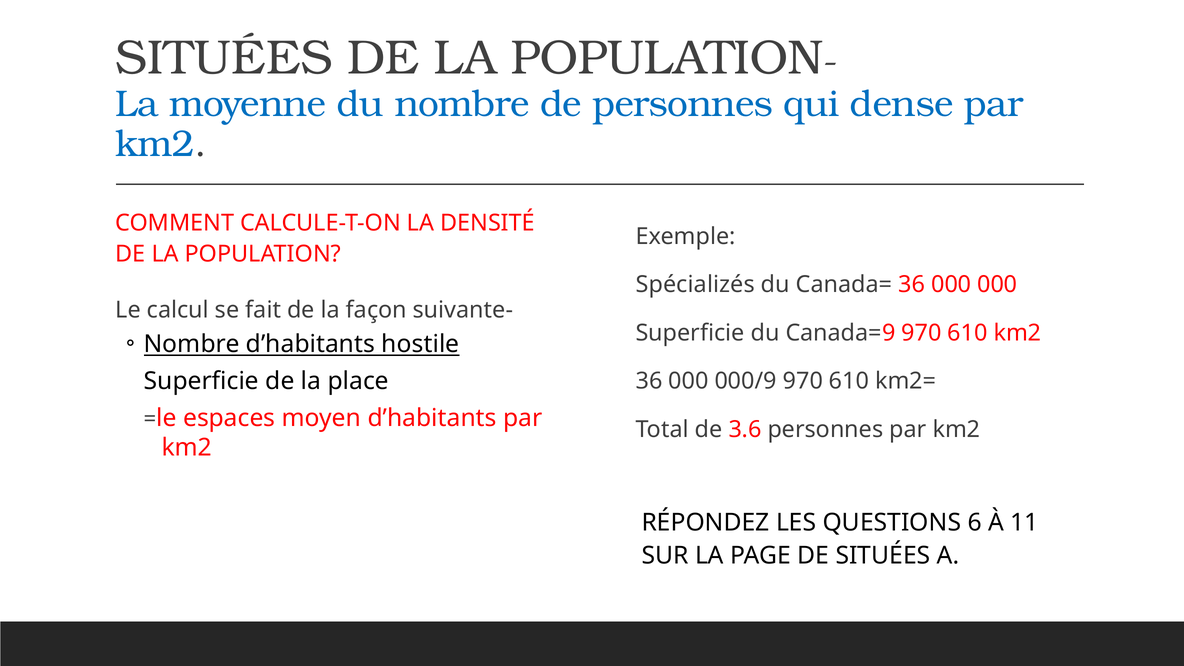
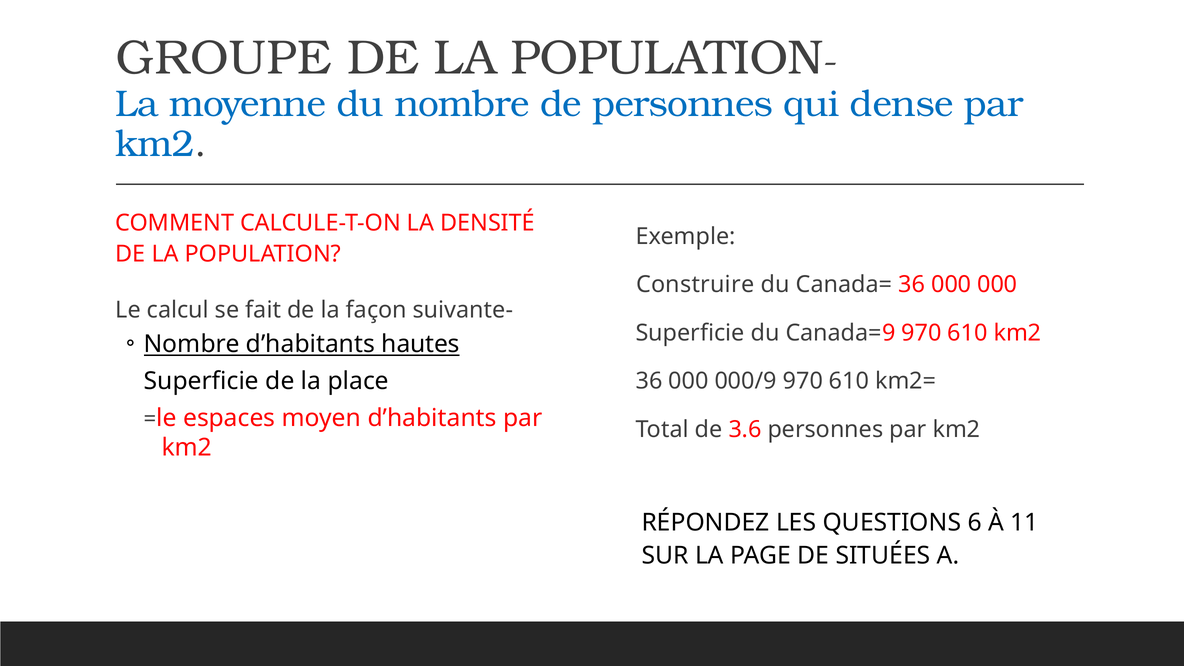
SITUÉES: SITUÉES -> GROUPE (224, 58)
Spécializés: Spécializés -> Construire (695, 285)
hostile: hostile -> hautes (421, 344)
